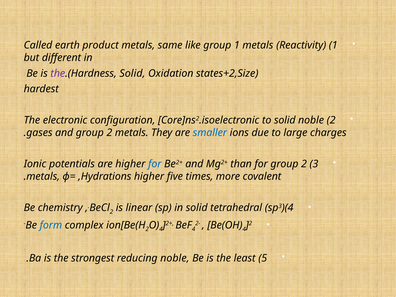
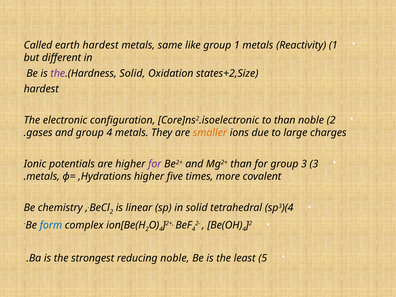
earth product: product -> hardest (101, 45)
to solid: solid -> than (285, 120)
and group 2: 2 -> 4 (109, 133)
smaller colour: blue -> orange (210, 133)
for colour: blue -> purple (155, 164)
for group 2: 2 -> 3 (304, 164)
